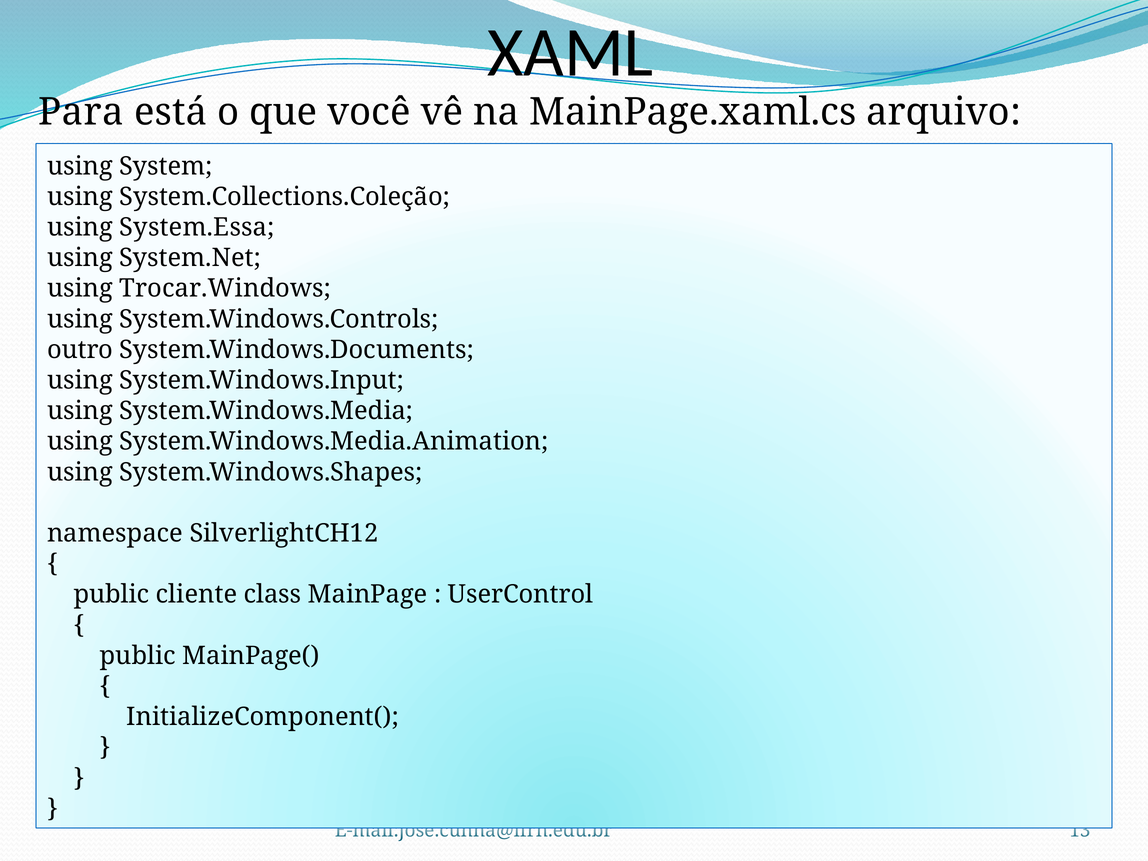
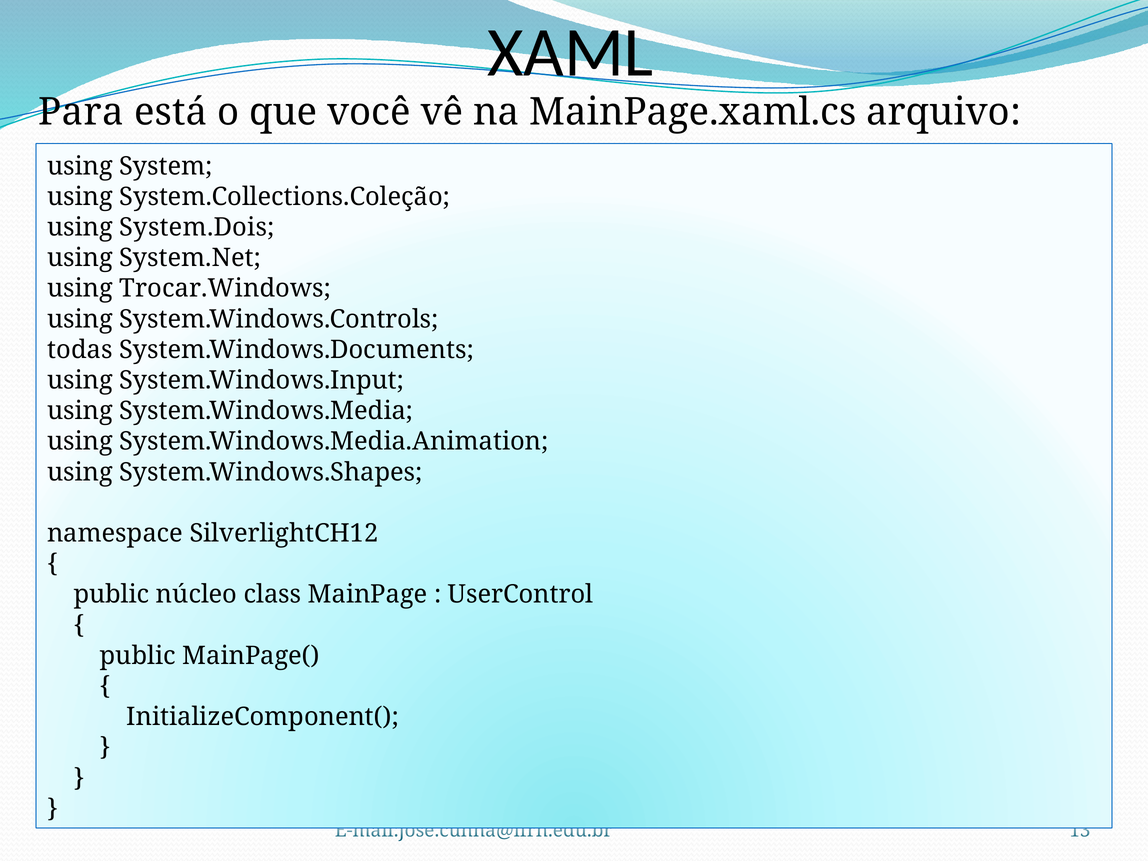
System.Essa: System.Essa -> System.Dois (197, 227)
outro: outro -> todas (80, 350)
cliente: cliente -> núcleo (197, 595)
